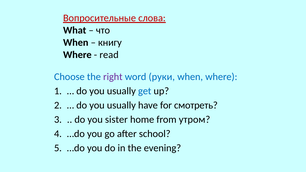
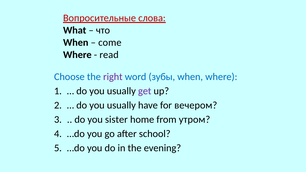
книгу: книгу -> come (110, 43)
руки: руки -> зубы (162, 77)
get colour: blue -> purple (145, 91)
смотреть: смотреть -> вечером (196, 105)
